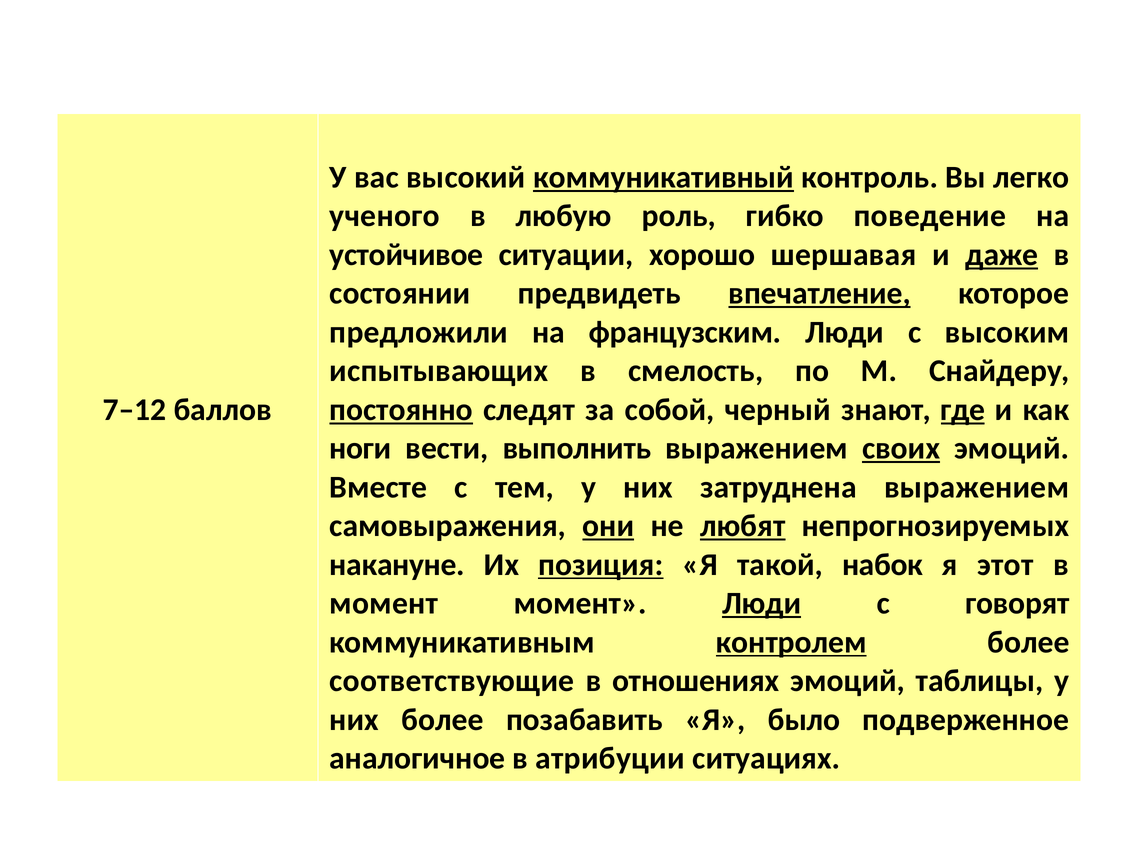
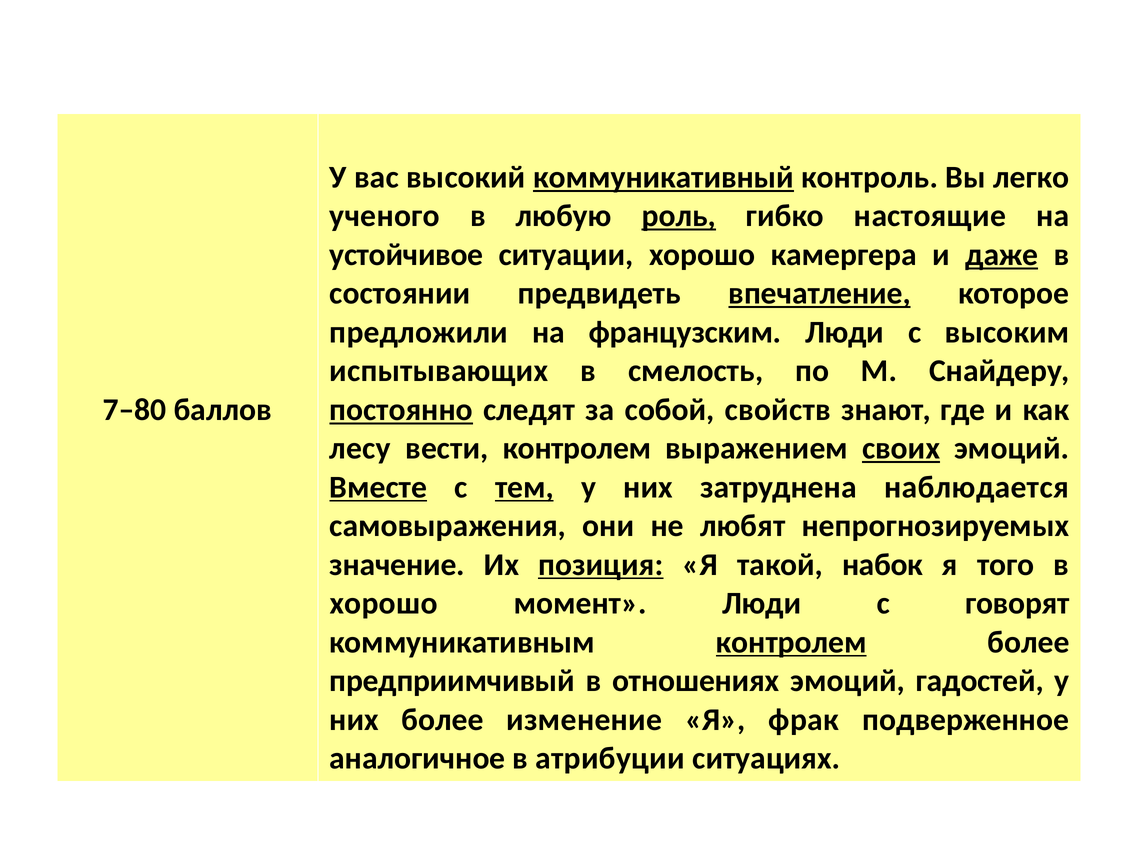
роль underline: none -> present (679, 216)
поведение: поведение -> настоящие (930, 216)
шершавая: шершавая -> камергера (844, 255)
7–12: 7–12 -> 7–80 (135, 409)
черный: черный -> свойств (778, 409)
где underline: present -> none (963, 409)
ноги: ноги -> лесу (360, 448)
вести выполнить: выполнить -> контролем (577, 448)
Вместе underline: none -> present (378, 487)
тем underline: none -> present (524, 487)
затруднена выражением: выражением -> наблюдается (977, 487)
они underline: present -> none (608, 526)
любят underline: present -> none (743, 526)
накануне: накануне -> значение (397, 564)
этот: этот -> того (1006, 564)
момент: момент -> хорошо (384, 603)
Люди underline: present -> none (762, 603)
соответствующие: соответствующие -> предприимчивый (452, 680)
таблицы: таблицы -> гадостей (980, 680)
позабавить: позабавить -> изменение (584, 719)
было: было -> фрак (804, 719)
